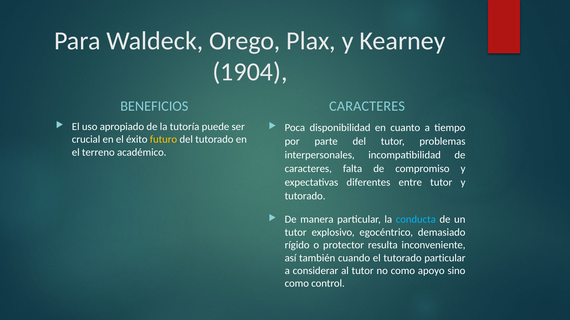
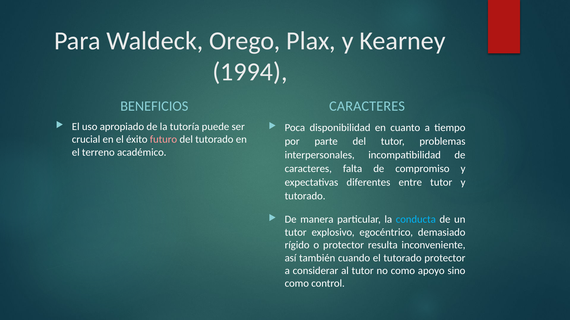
1904: 1904 -> 1994 (250, 72)
futuro colour: yellow -> pink (164, 140)
tutorado particular: particular -> protector (445, 258)
